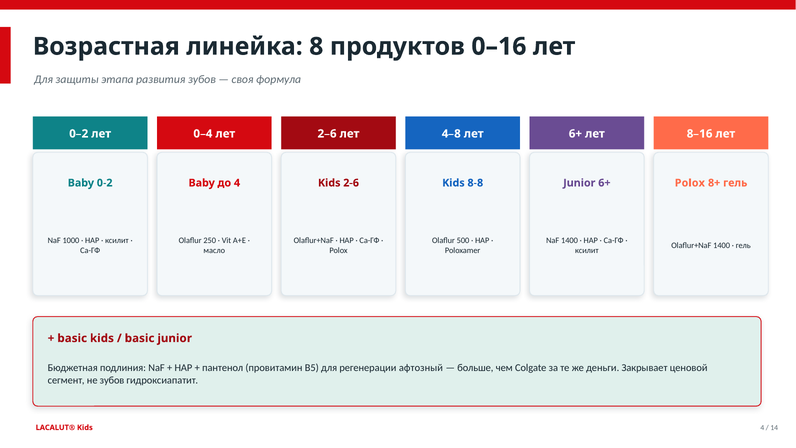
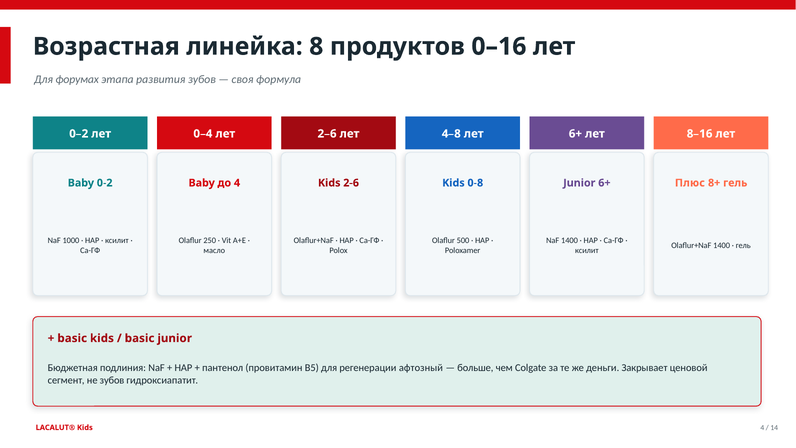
защиты: защиты -> форумах (77, 80)
8-8: 8-8 -> 0-8 (475, 183)
Polox: Polox -> Плюс (690, 183)
